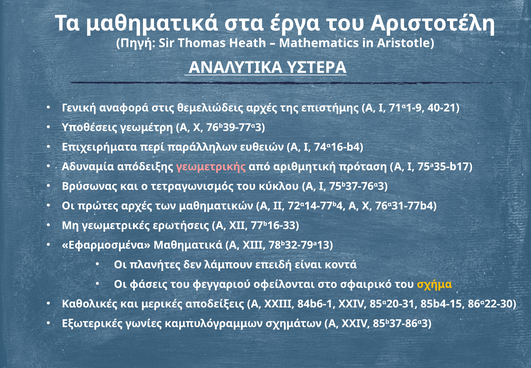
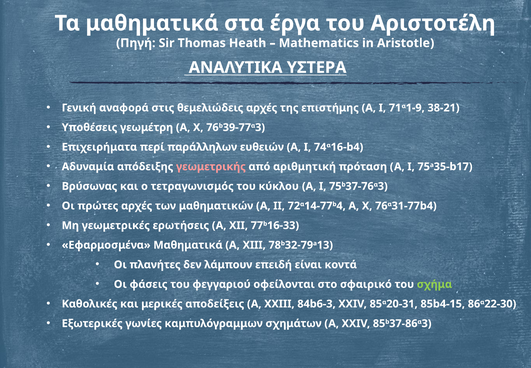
40-21: 40-21 -> 38-21 (444, 108)
σχήμα colour: yellow -> light green (434, 284)
84b6-1: 84b6-1 -> 84b6-3 (316, 304)
